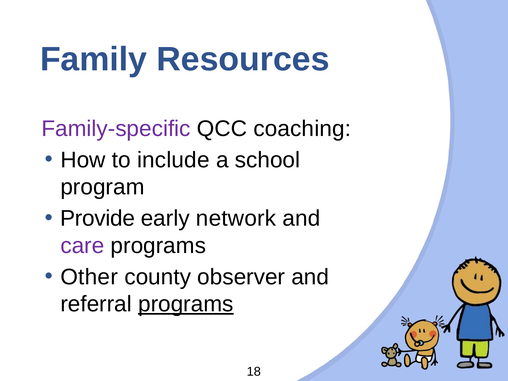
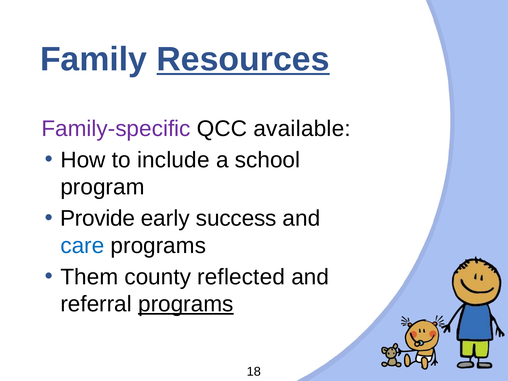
Resources underline: none -> present (243, 59)
coaching: coaching -> available (302, 129)
network: network -> success (236, 219)
care colour: purple -> blue (82, 246)
Other: Other -> Them (89, 277)
observer: observer -> reflected (241, 277)
